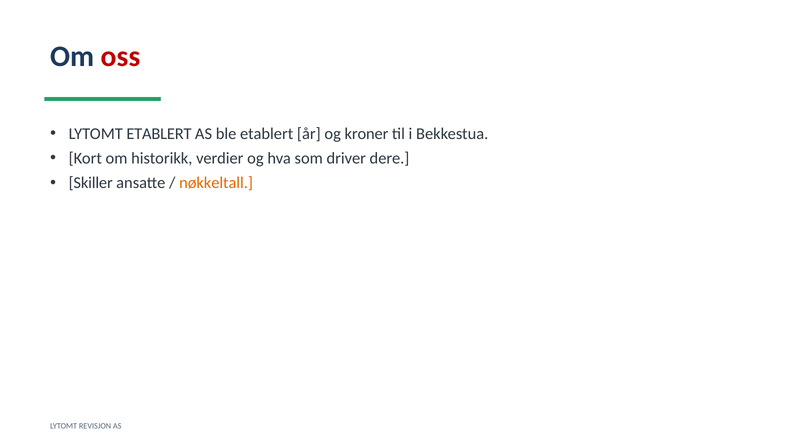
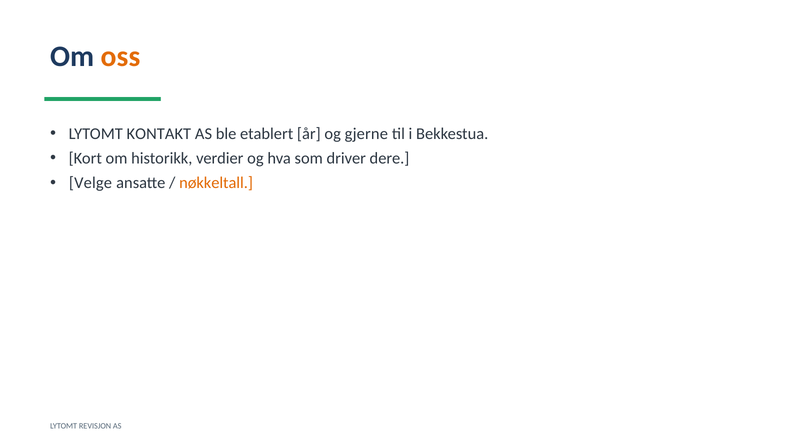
oss colour: red -> orange (121, 56)
LYTOMT ETABLERT: ETABLERT -> KONTAKT (159, 134)
kroner: kroner -> gjerne (366, 134)
Skiller: Skiller -> Velge (91, 183)
